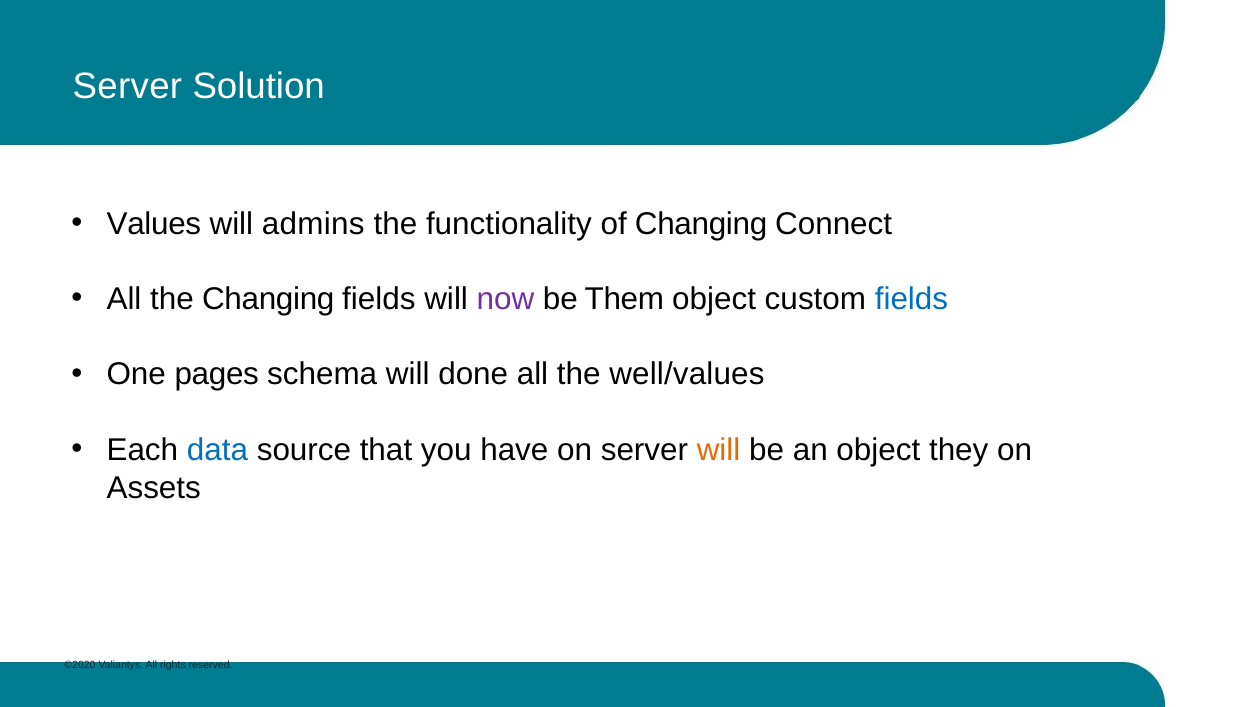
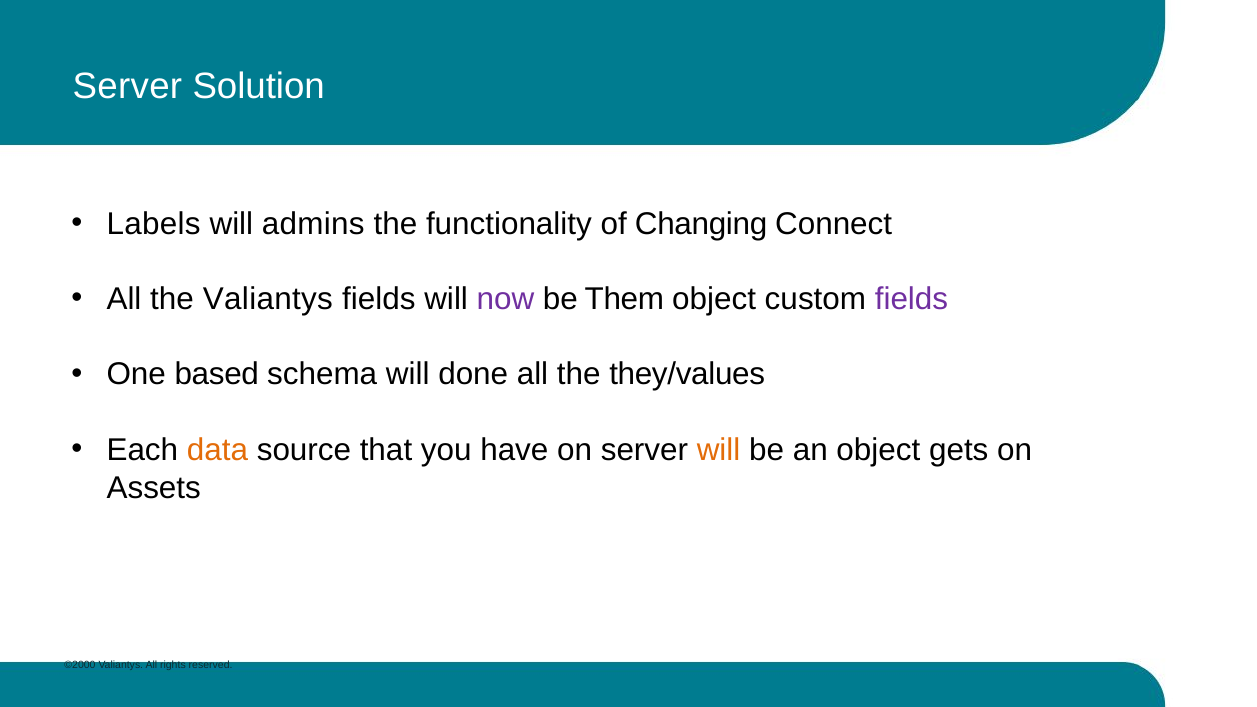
Values: Values -> Labels (154, 224)
the Changing: Changing -> Valiantys (268, 299)
fields colour: blue -> purple (911, 299)
pages: pages -> based (217, 375)
well/values: well/values -> they/values (687, 375)
data colour: blue -> orange (217, 450)
they: they -> gets (959, 450)
©2020: ©2020 -> ©2000 (80, 665)
